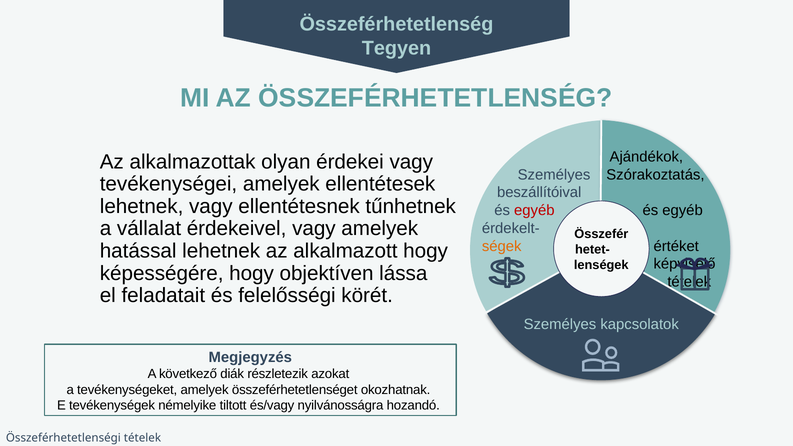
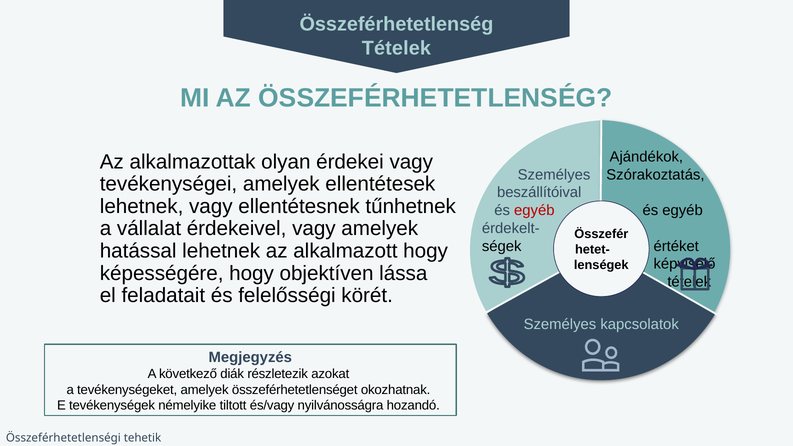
Tegyen: Tegyen -> Tételek (396, 48)
ségek colour: orange -> black (502, 246)
tételek: tételek -> tehetik (142, 438)
